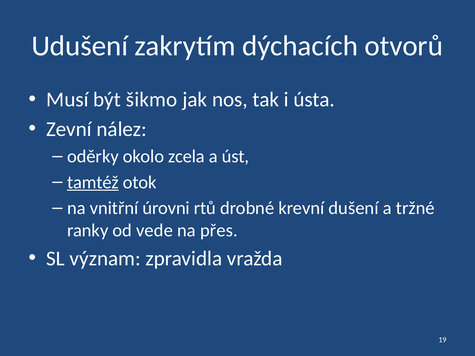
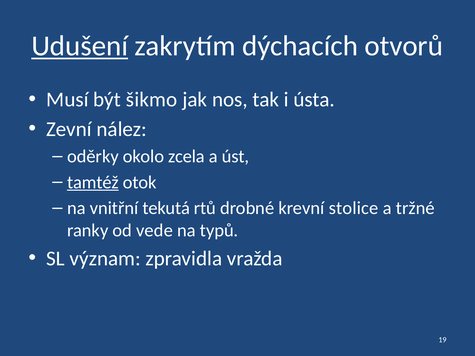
Udušení underline: none -> present (80, 46)
úrovni: úrovni -> tekutá (166, 208)
dušení: dušení -> stolice (354, 208)
přes: přes -> typů (219, 230)
